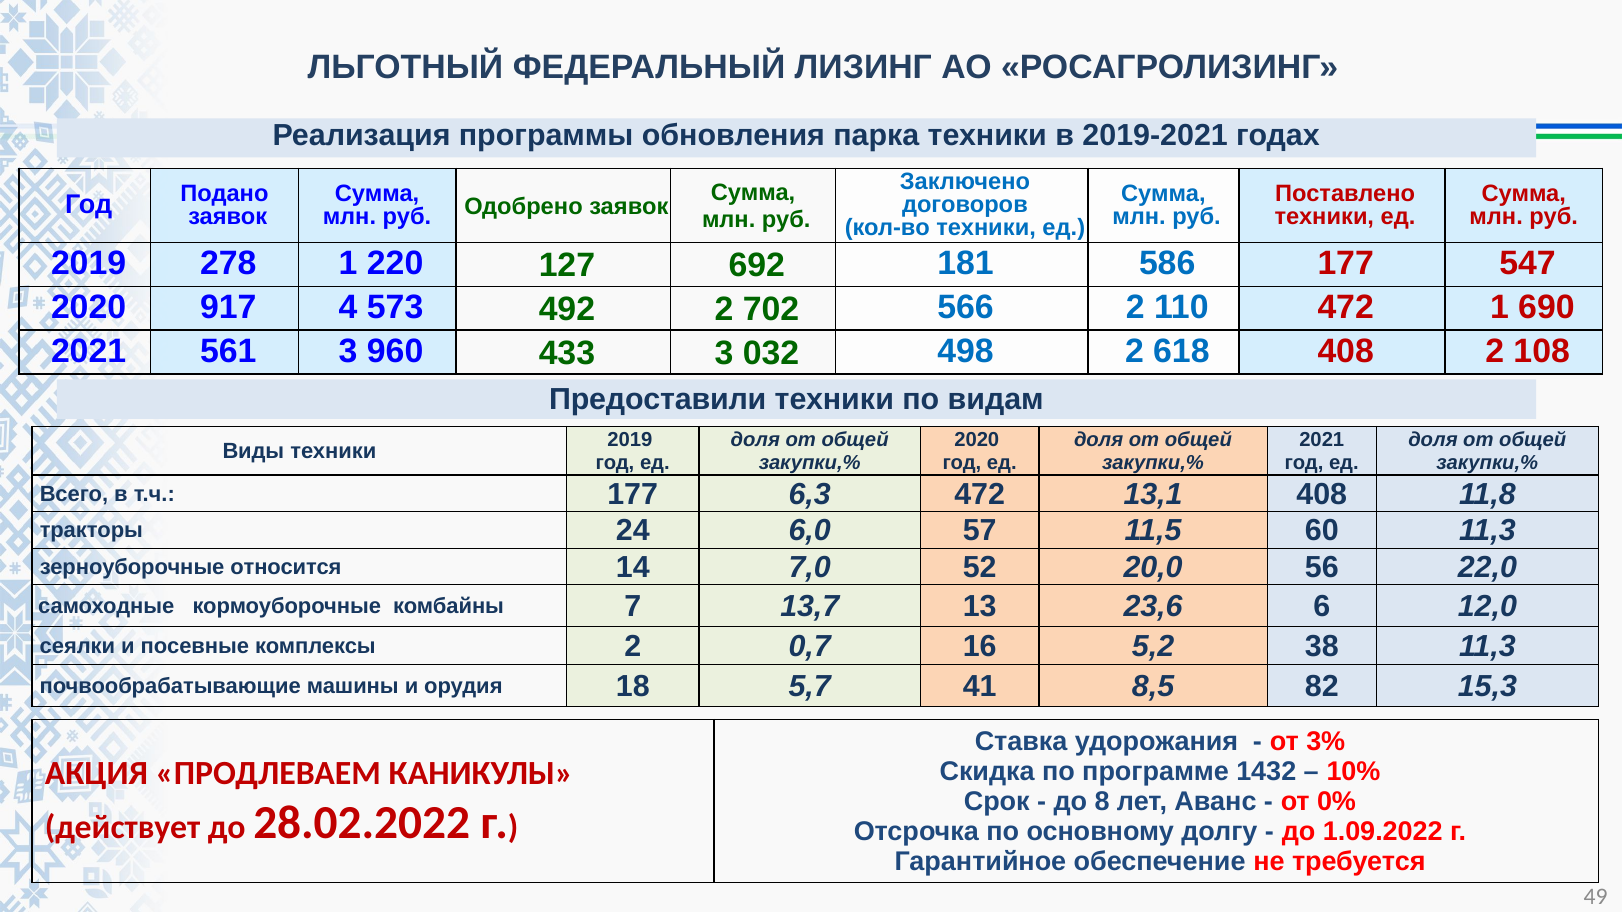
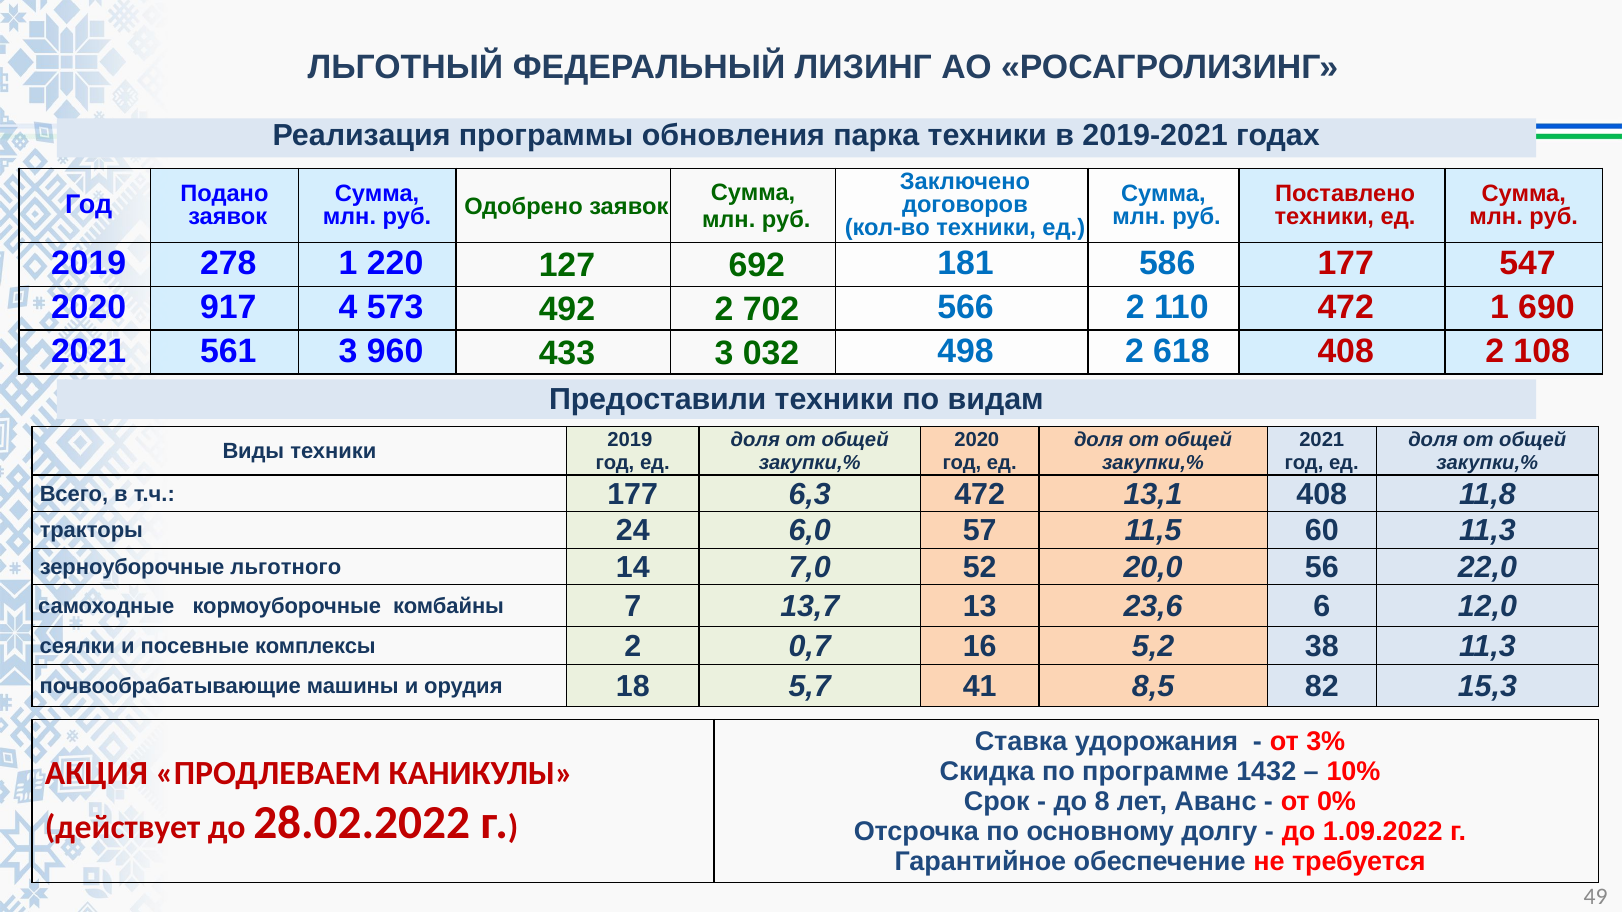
относится: относится -> льготного (286, 567)
